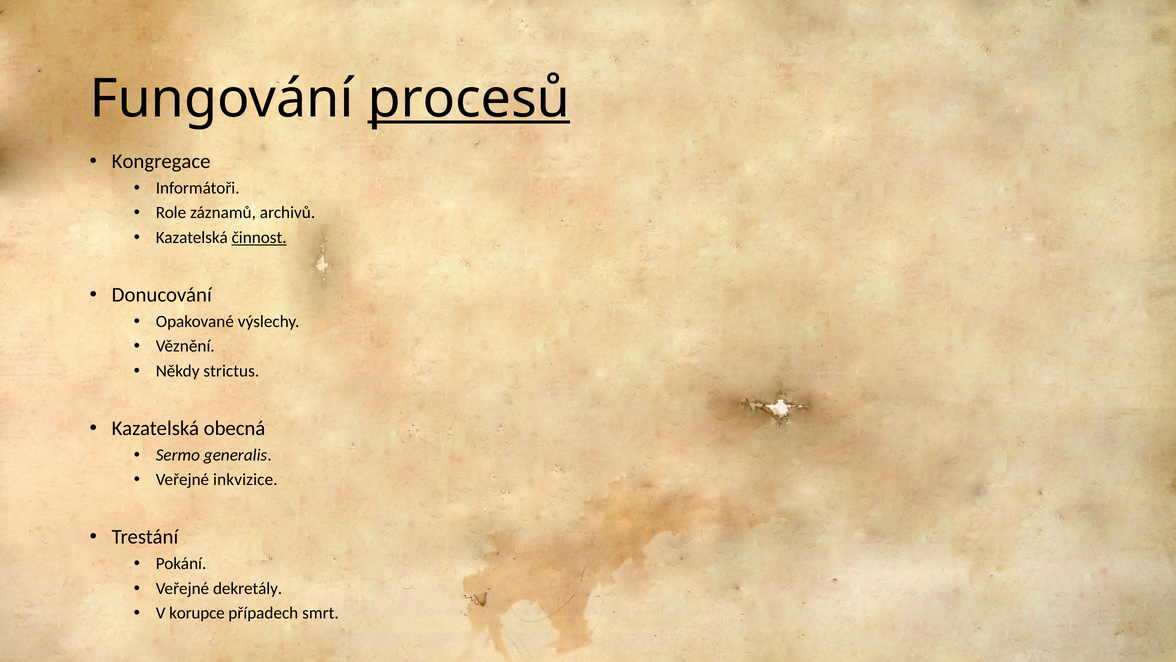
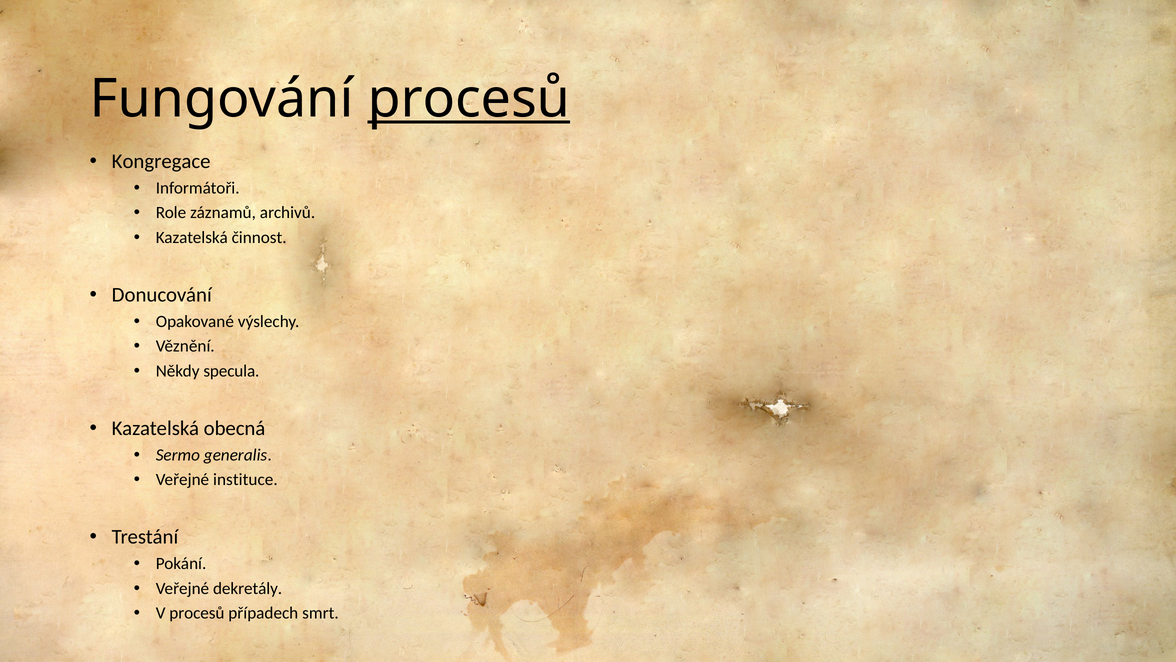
činnost underline: present -> none (259, 237)
strictus: strictus -> specula (231, 371)
inkvizice: inkvizice -> instituce (245, 479)
V korupce: korupce -> procesů (197, 613)
